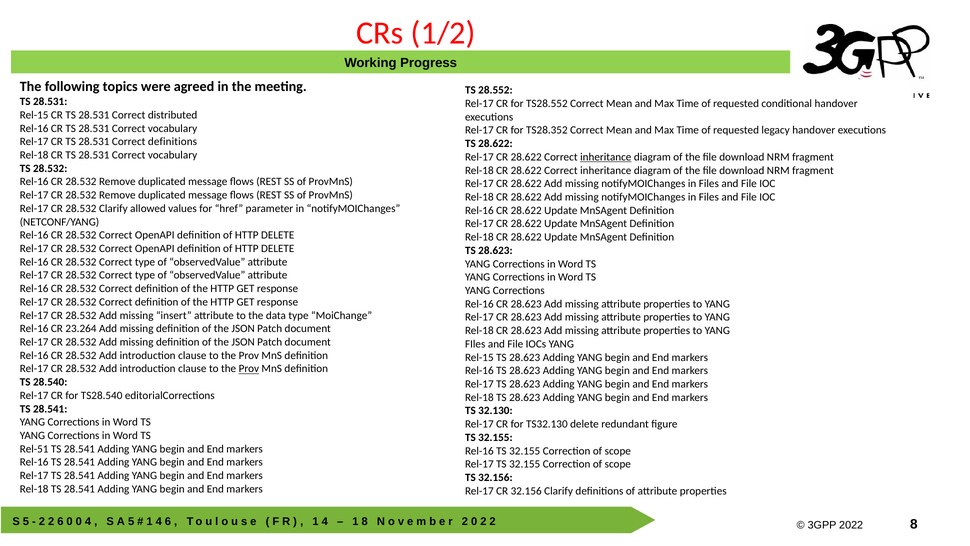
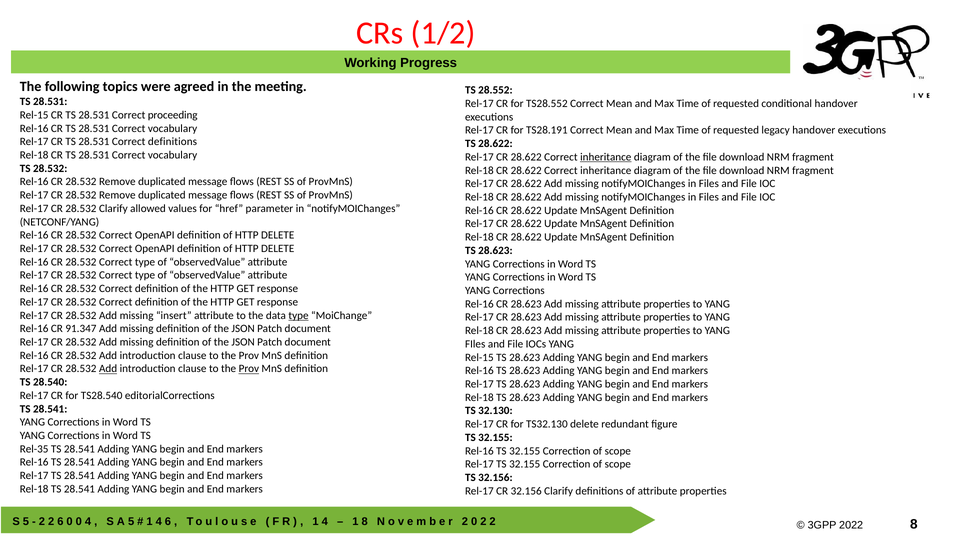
distributed: distributed -> proceeding (173, 115)
TS28.352: TS28.352 -> TS28.191 (547, 130)
type underline: none -> present (299, 315)
23.264: 23.264 -> 91.347 (81, 329)
Add underline: none -> present (108, 369)
Rel-51: Rel-51 -> Rel-35 (34, 449)
